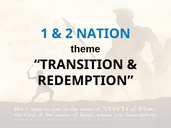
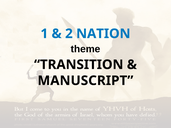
REDEMPTION: REDEMPTION -> MANUSCRIPT (85, 81)
